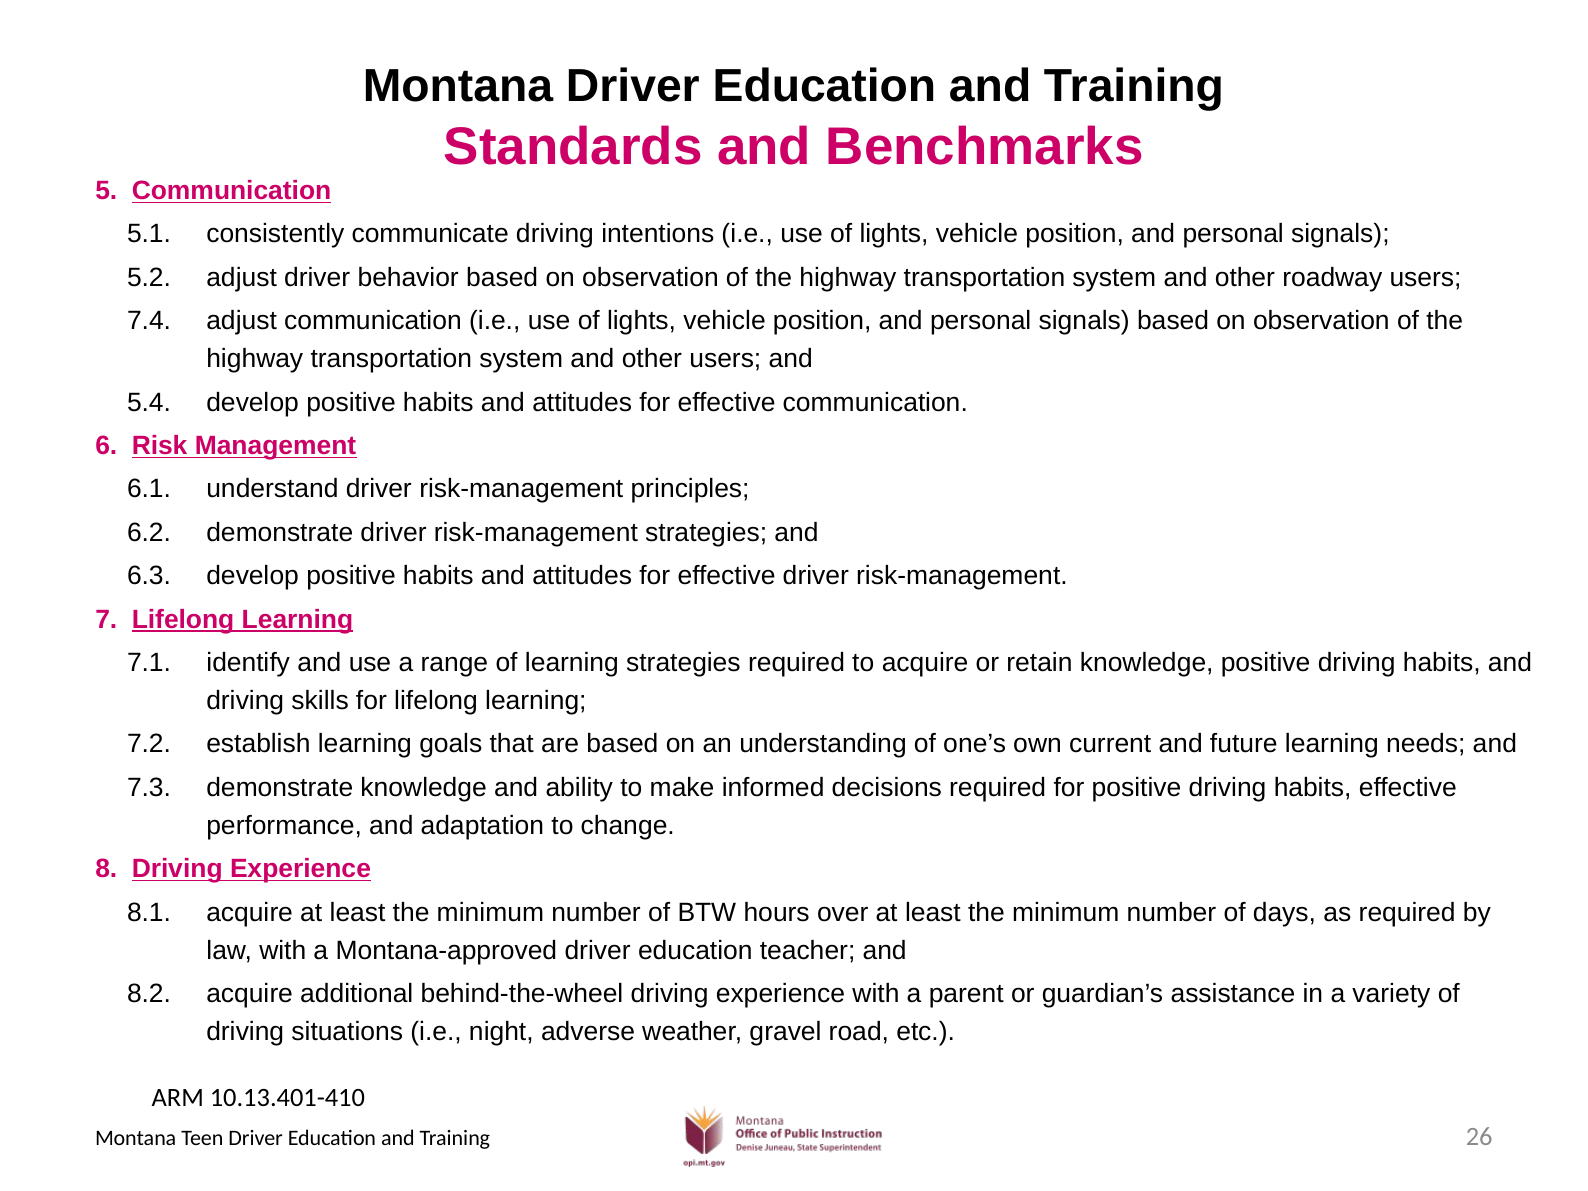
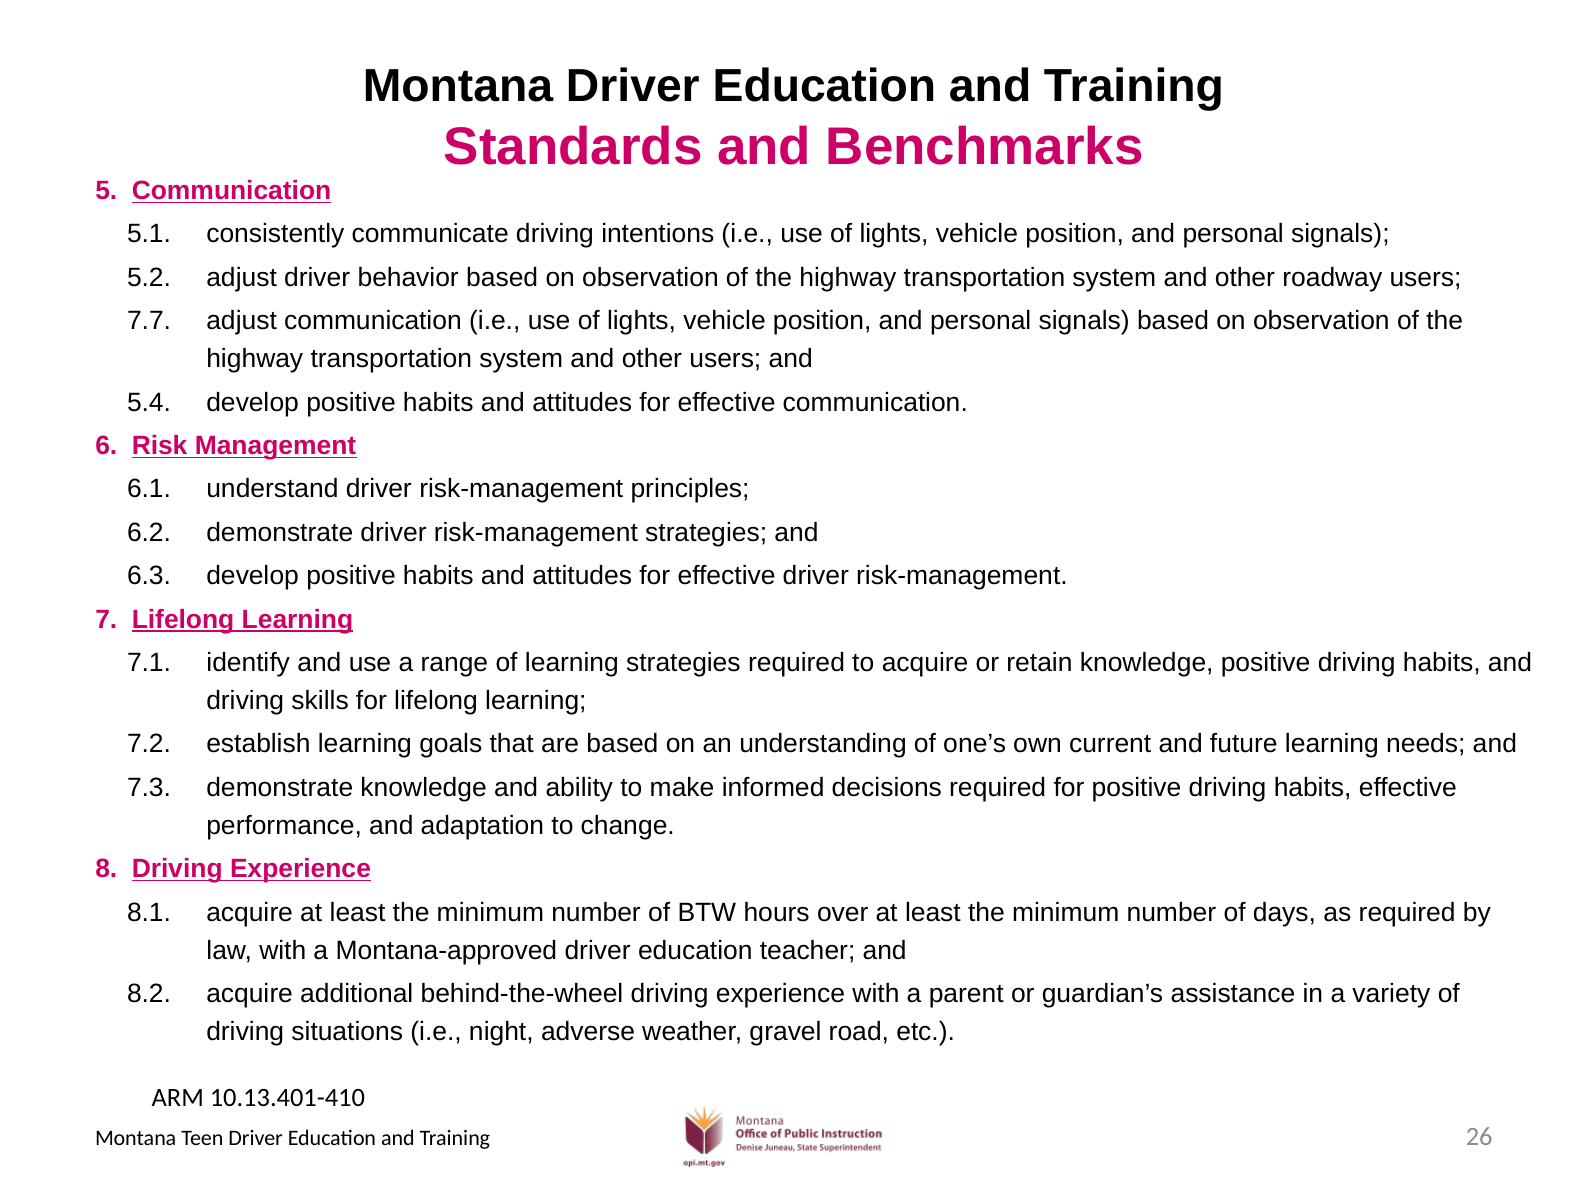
7.4: 7.4 -> 7.7 (149, 321)
